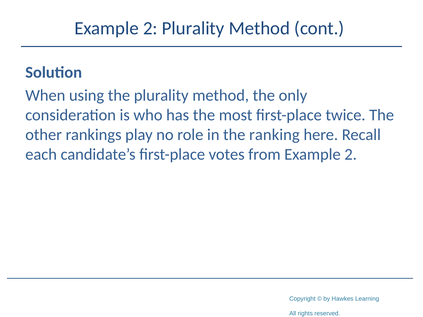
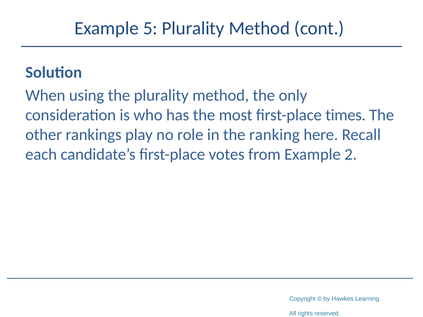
2: 2 -> 5 (150, 28)
twice: twice -> times (346, 115)
